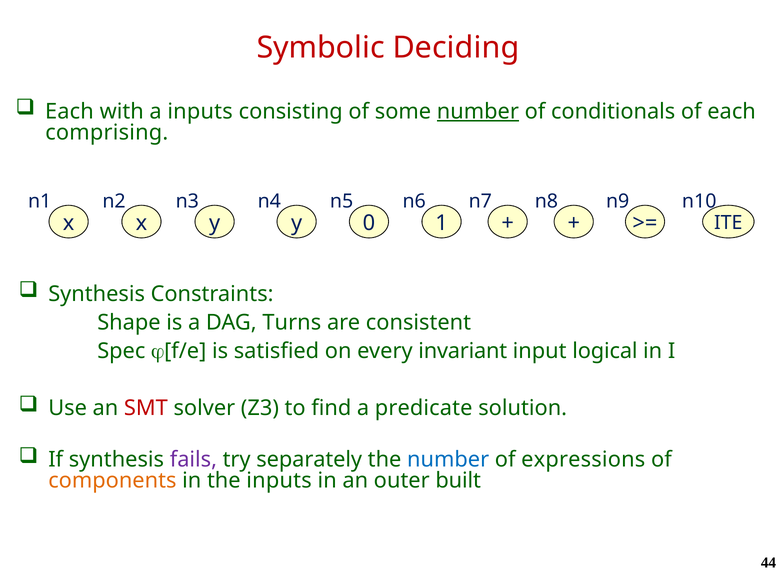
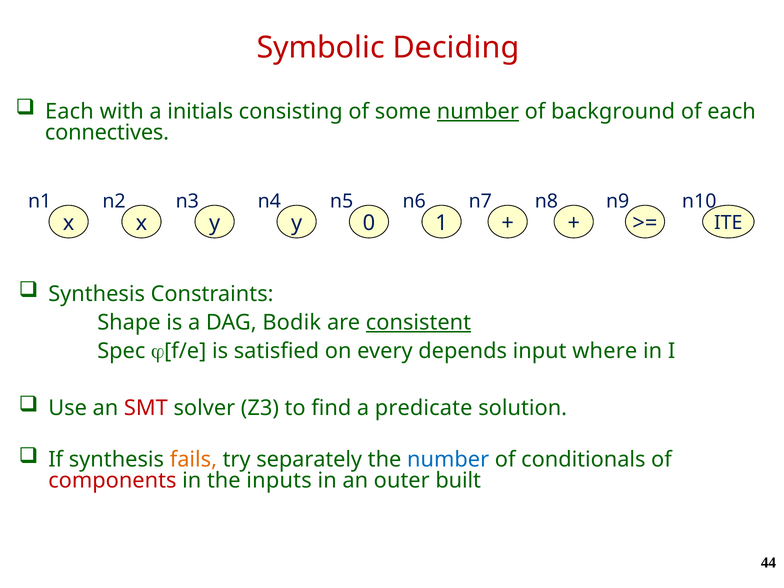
a inputs: inputs -> initials (200, 111)
conditionals: conditionals -> background (613, 111)
comprising: comprising -> connectives (107, 132)
Turns: Turns -> Bodik (292, 322)
consistent underline: none -> present (418, 322)
invariant: invariant -> depends (463, 351)
logical: logical -> where (605, 351)
fails colour: purple -> orange (193, 460)
expressions: expressions -> conditionals (583, 460)
components colour: orange -> red (112, 480)
